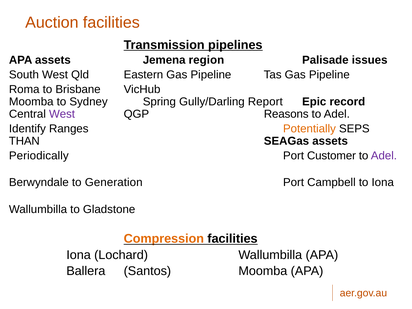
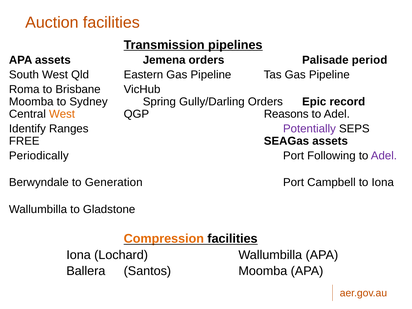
Jemena region: region -> orders (206, 60)
issues: issues -> period (370, 60)
Gully/Darling Report: Report -> Orders (265, 102)
West colour: purple -> orange (62, 114)
Potentially colour: orange -> purple (309, 129)
THAN: THAN -> FREE (24, 141)
Customer: Customer -> Following (331, 156)
